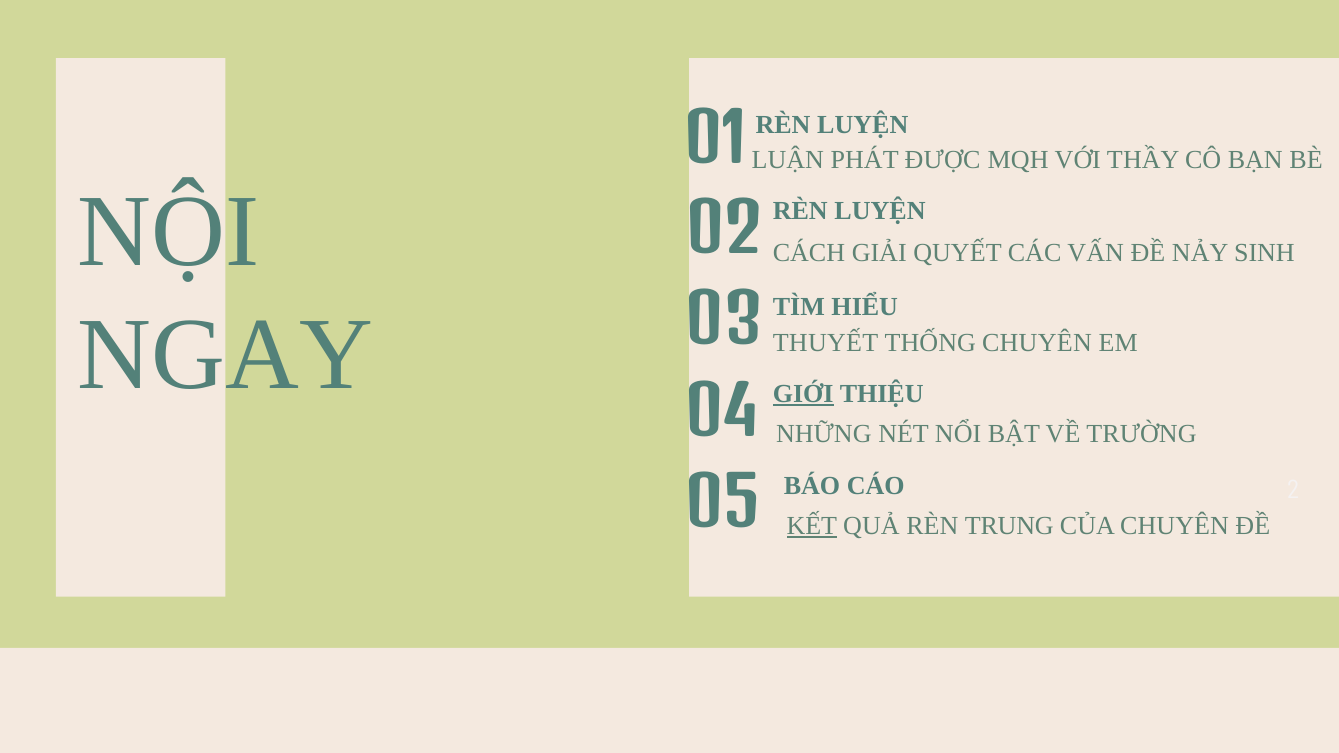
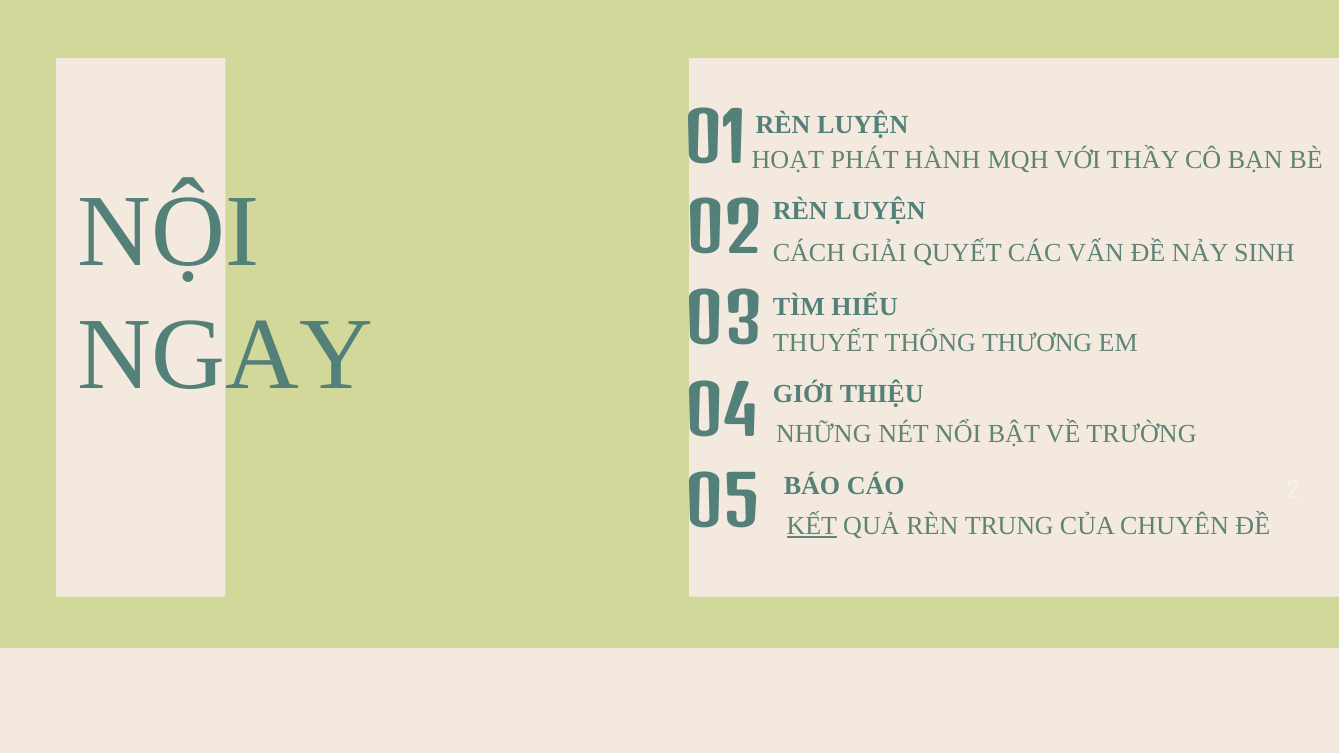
LUẬN: LUẬN -> HOẠT (788, 160)
ĐƯỢC: ĐƯỢC -> HÀNH (942, 160)
THỐNG CHUYÊN: CHUYÊN -> THƯƠNG (1037, 343)
GIỚI underline: present -> none (803, 394)
